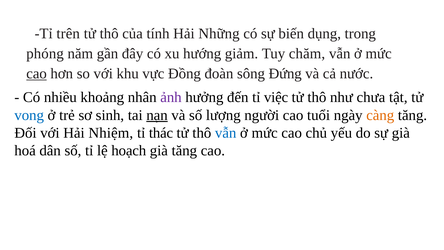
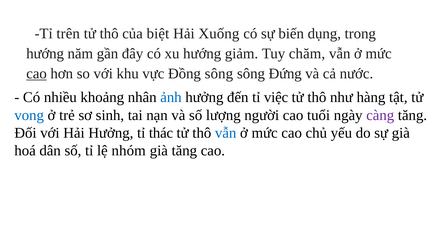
tính: tính -> biệt (158, 33)
Những: Những -> Xuống (219, 33)
phóng: phóng -> hướng (45, 54)
Đồng đoàn: đoàn -> sông (219, 74)
ảnh colour: purple -> blue (171, 97)
chưa: chưa -> hàng (371, 97)
nạn underline: present -> none (157, 115)
càng colour: orange -> purple (380, 115)
Hải Nhiệm: Nhiệm -> Hưởng (111, 133)
hoạch: hoạch -> nhóm (129, 151)
